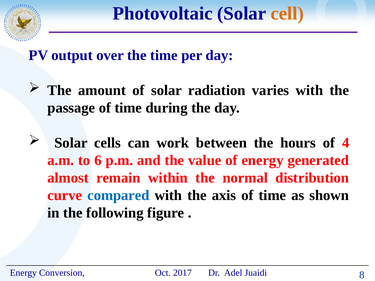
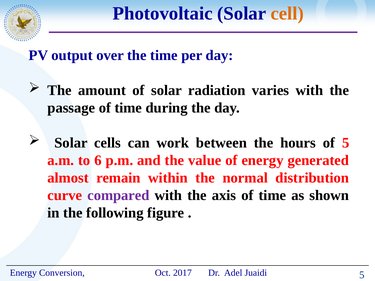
of 4: 4 -> 5 (346, 143)
compared colour: blue -> purple (118, 195)
8: 8 -> 5 (362, 275)
